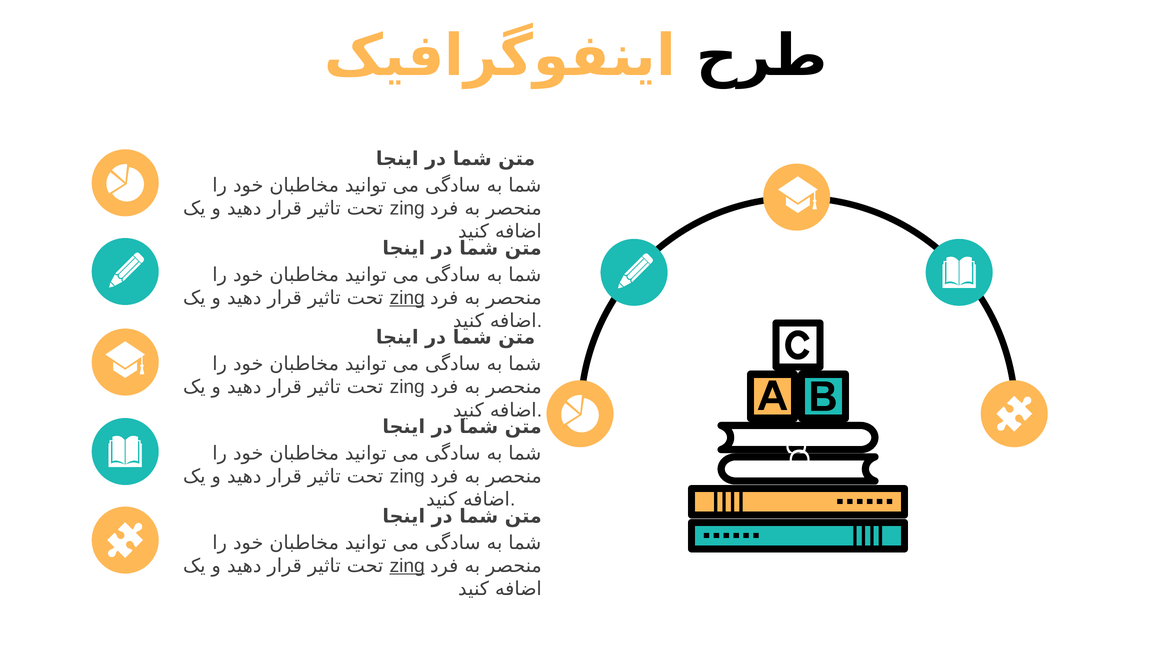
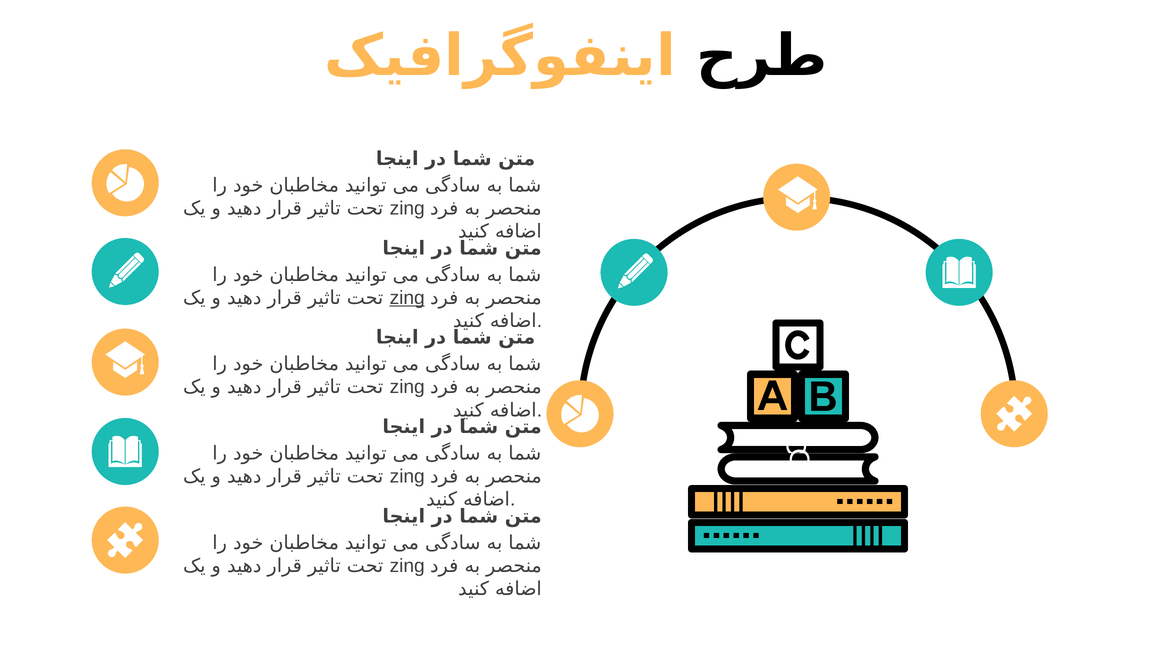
zing underline: present -> none (407, 566)
